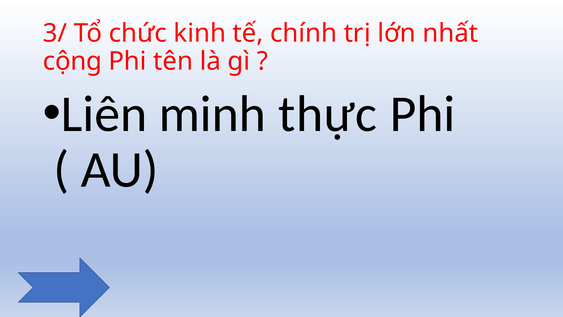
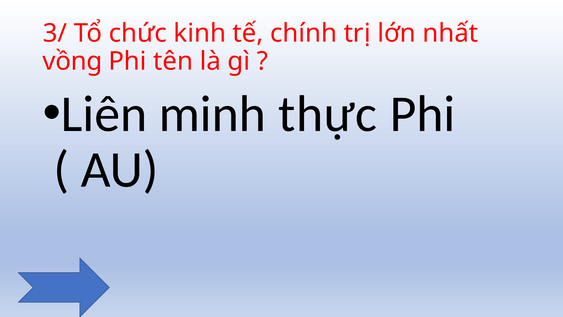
cộng: cộng -> vồng (72, 61)
